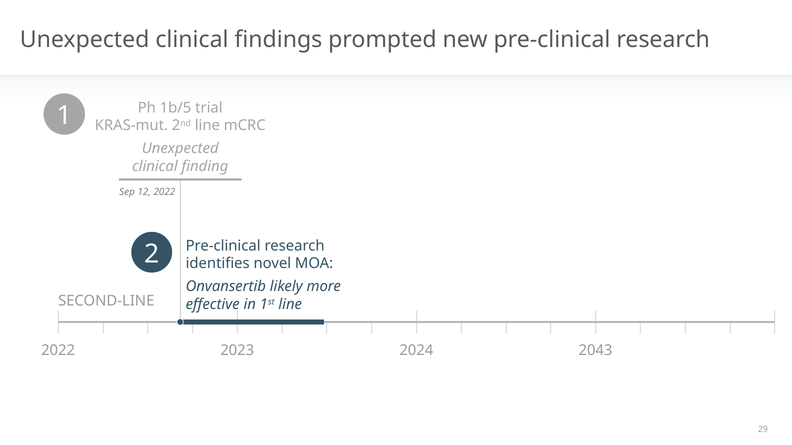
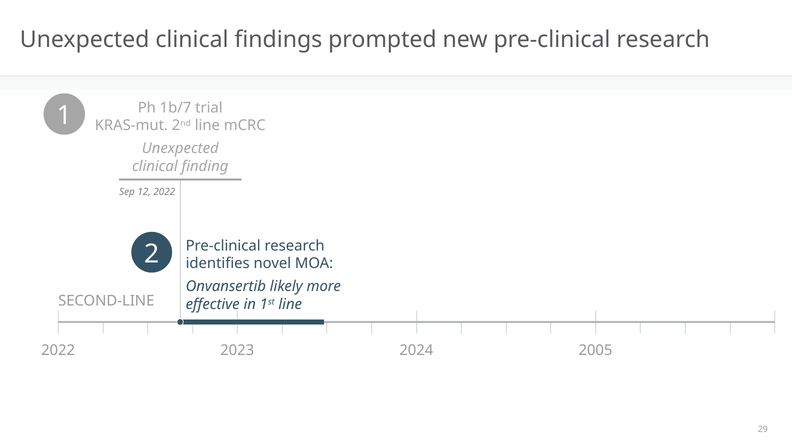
1b/5: 1b/5 -> 1b/7 (176, 108)
2043: 2043 -> 2005 (595, 351)
